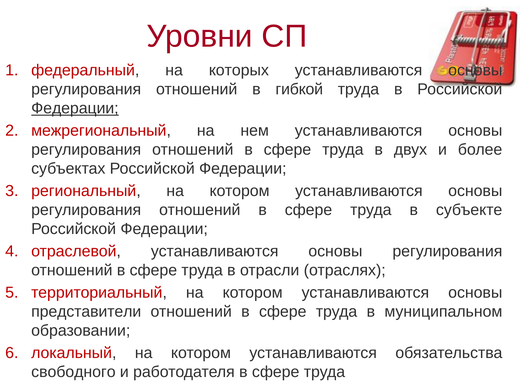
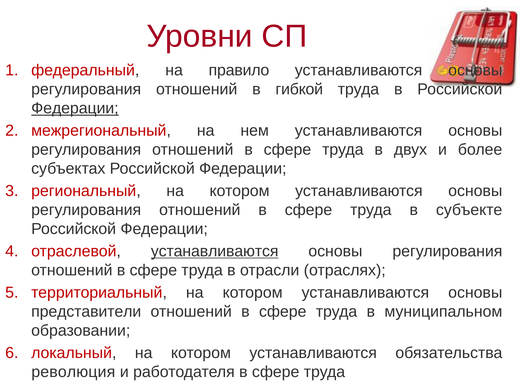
которых: которых -> правило (239, 70)
устанавливаются underline: none -> present (215, 251)
свободного: свободного -> революция (73, 372)
